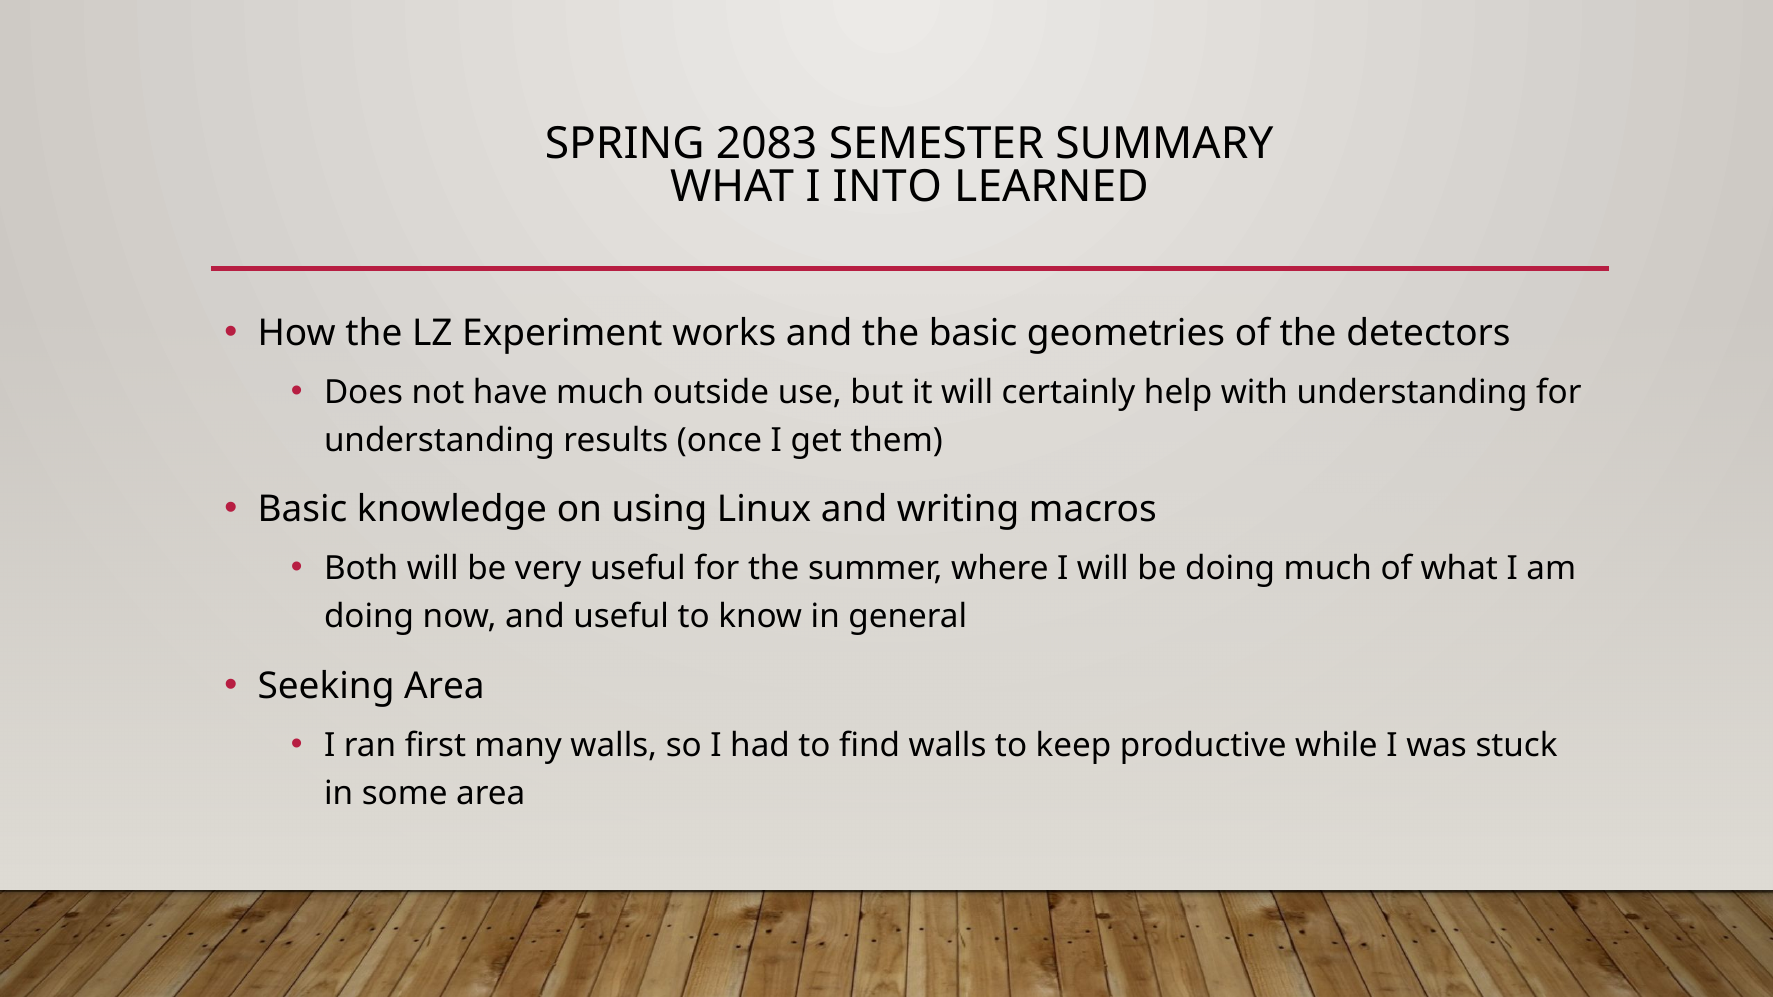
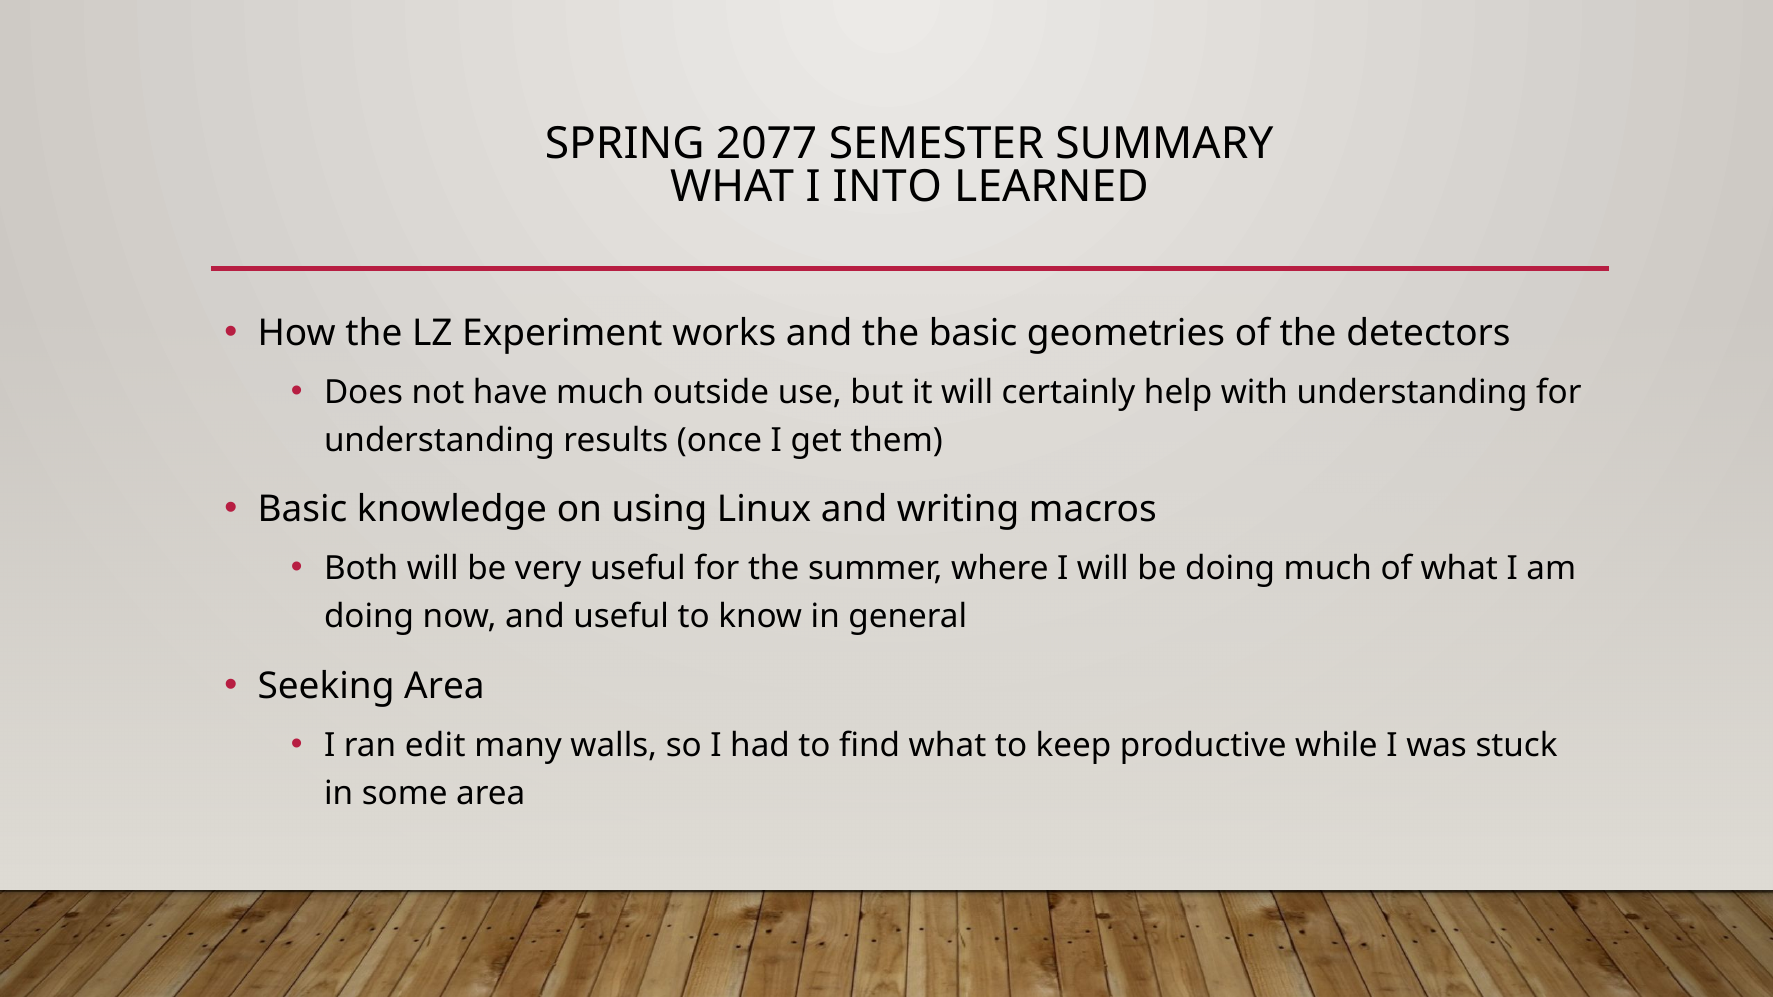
2083: 2083 -> 2077 (767, 143)
first: first -> edit (435, 746)
find walls: walls -> what (948, 746)
